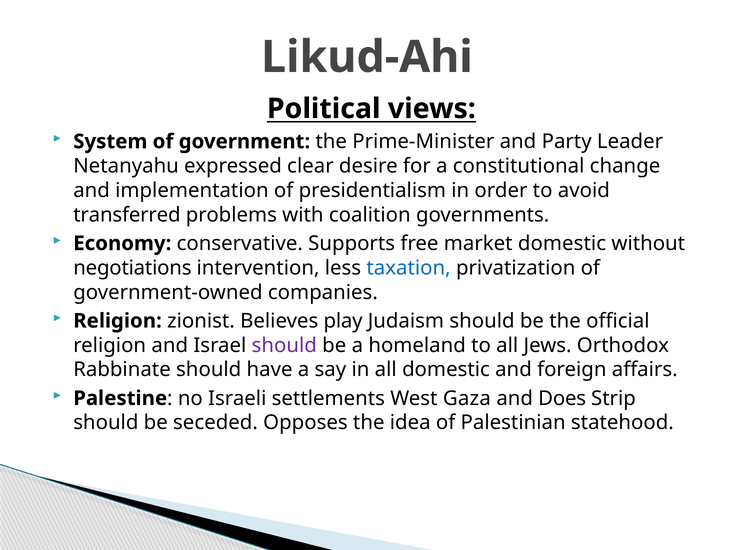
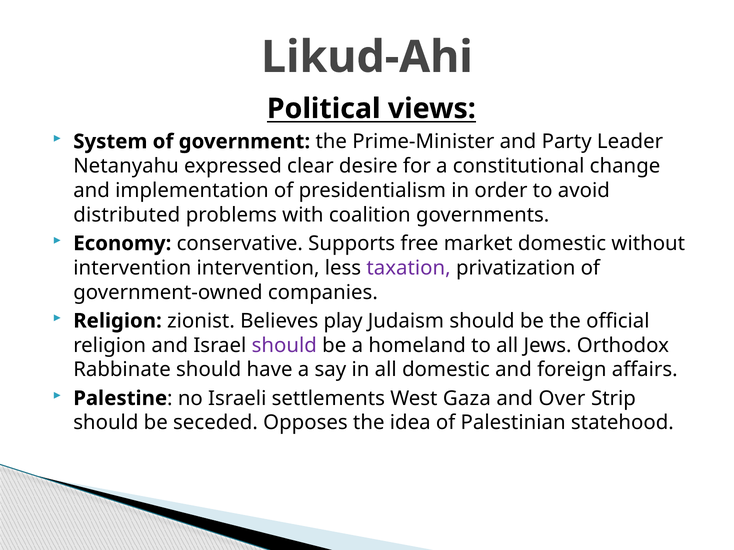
transferred: transferred -> distributed (127, 215)
negotiations: negotiations -> intervention (132, 268)
taxation colour: blue -> purple (409, 268)
Does: Does -> Over (562, 399)
